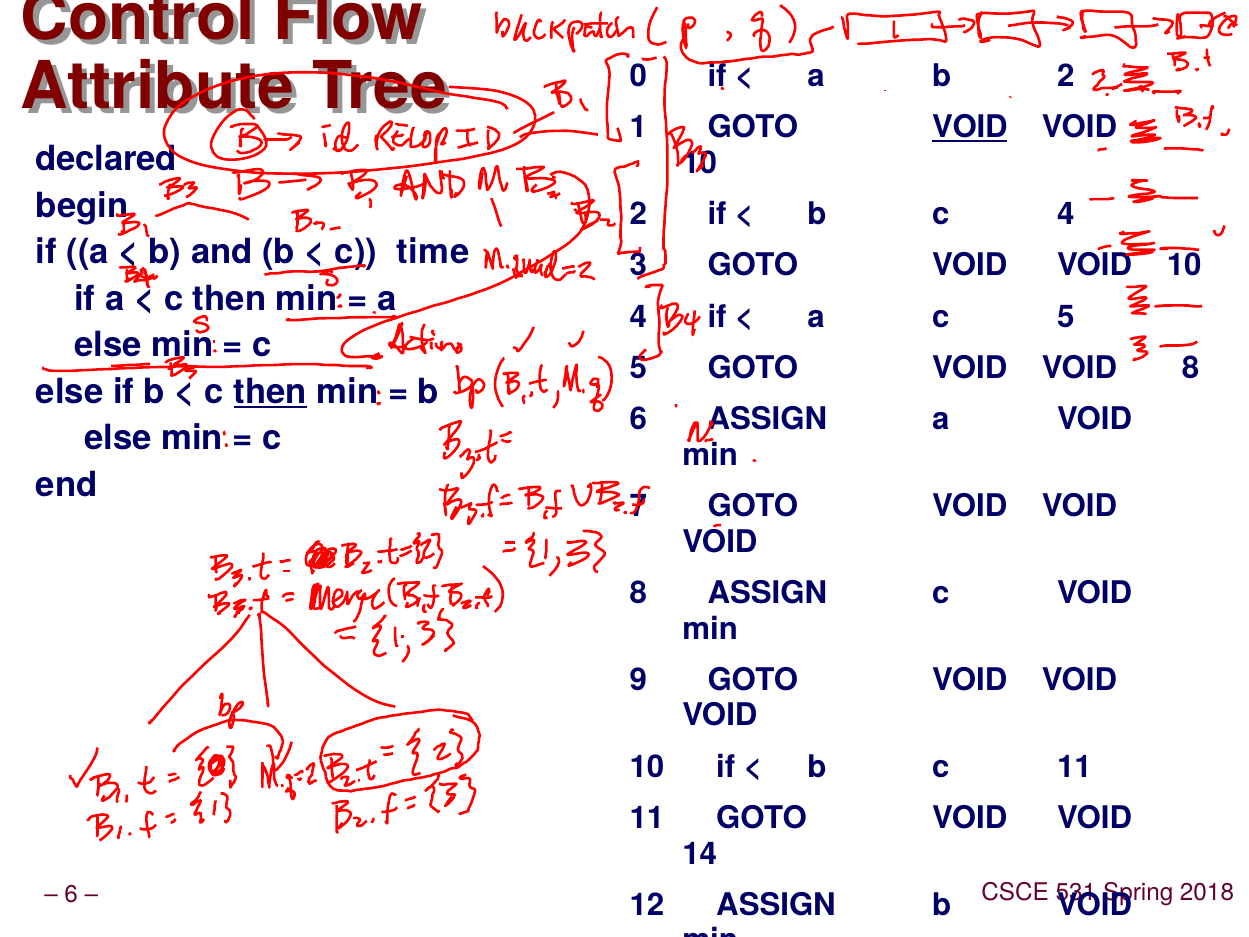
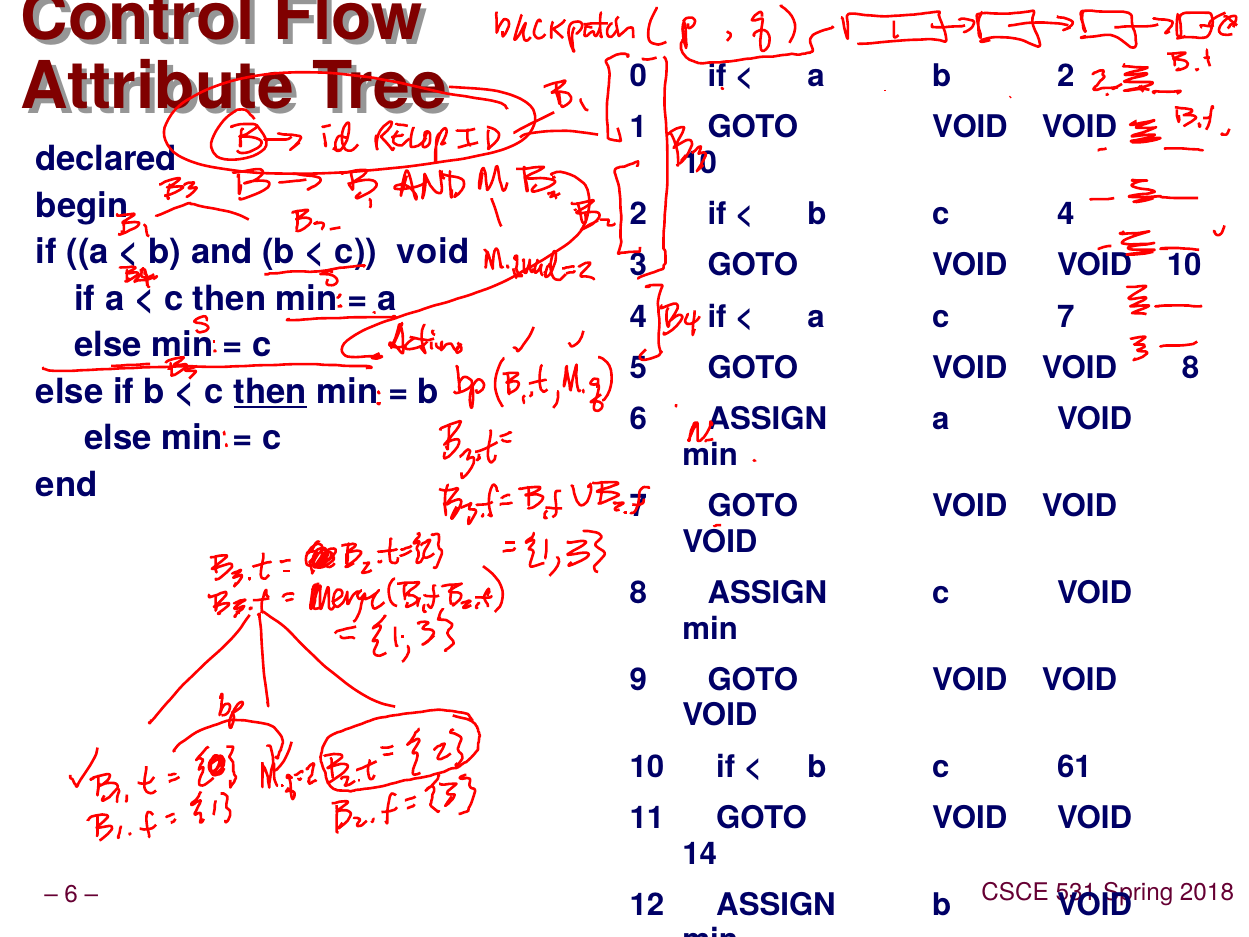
VOID underline: present -> none (970, 127)
time: time -> void (433, 252)
c 5: 5 -> 7 (1066, 317)
c 11: 11 -> 61 (1074, 767)
